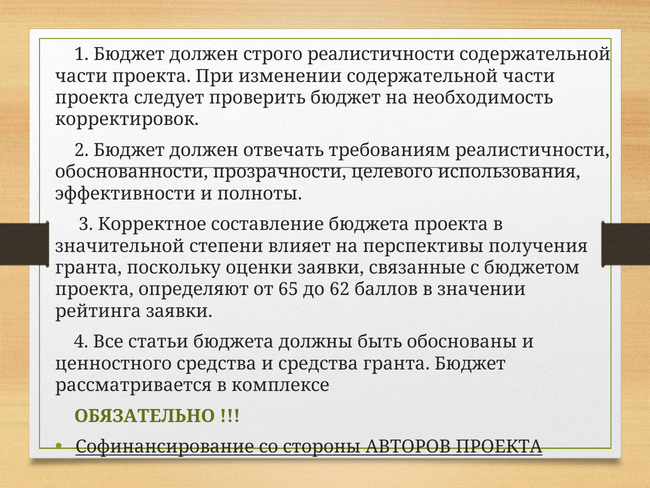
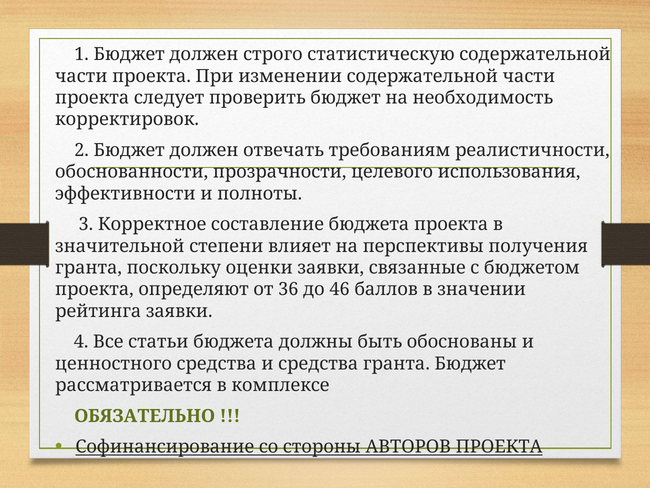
строго реалистичности: реалистичности -> статистическую (381, 54)
65: 65 -> 36 (288, 289)
62: 62 -> 46 (340, 289)
